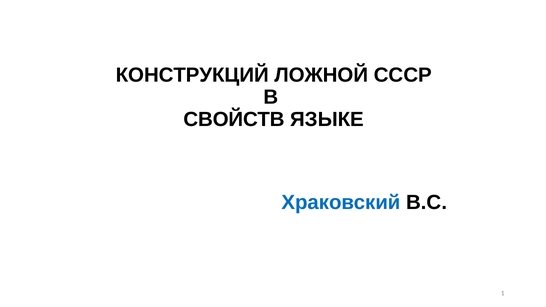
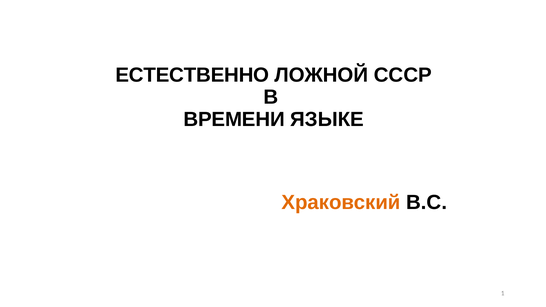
КОНСТРУКЦИЙ: КОНСТРУКЦИЙ -> ЕСТЕСТВЕННО (192, 75)
СВОЙСТВ: СВОЙСТВ -> ВРЕМЕНИ (234, 119)
Храковский colour: blue -> orange (341, 203)
